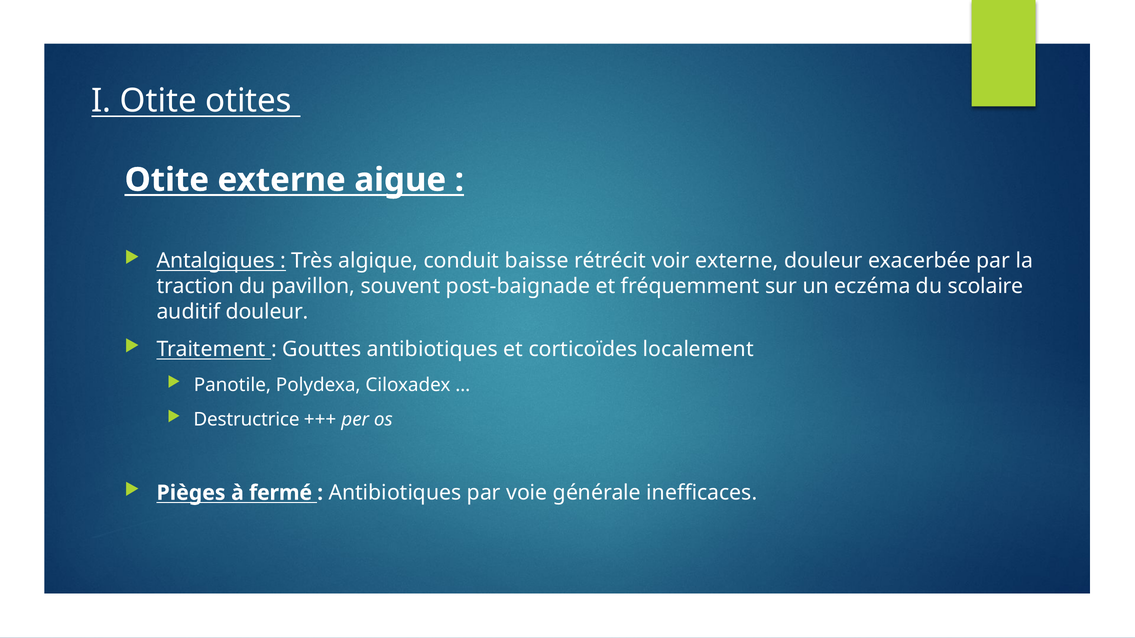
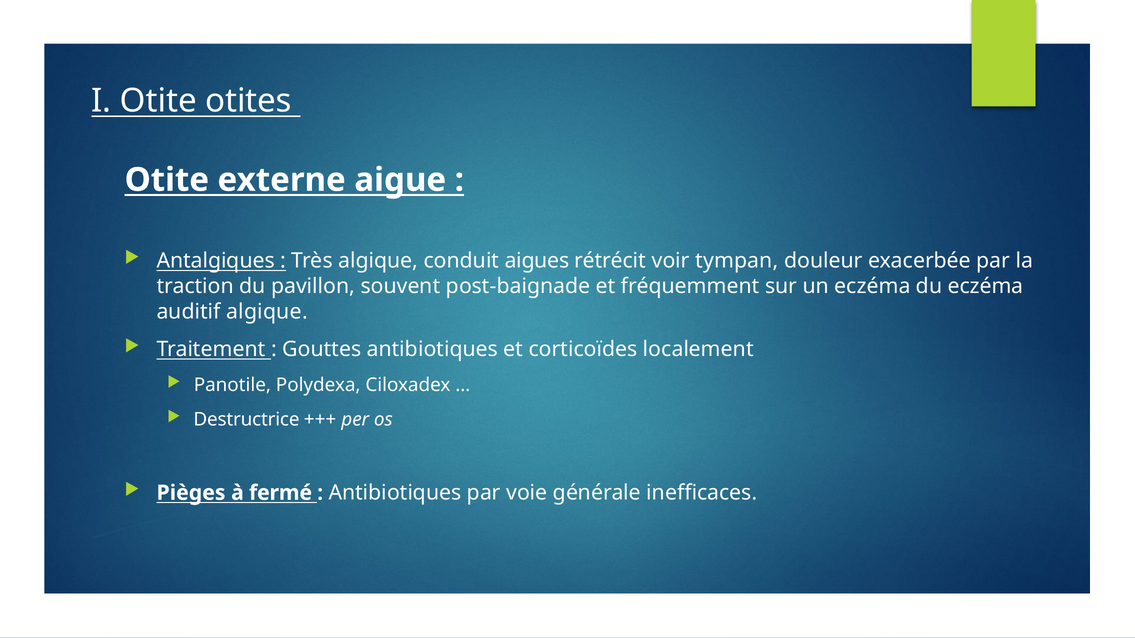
baisse: baisse -> aigues (537, 261)
voir externe: externe -> tympan (737, 261)
du scolaire: scolaire -> eczéma (986, 287)
auditif douleur: douleur -> algique (267, 312)
